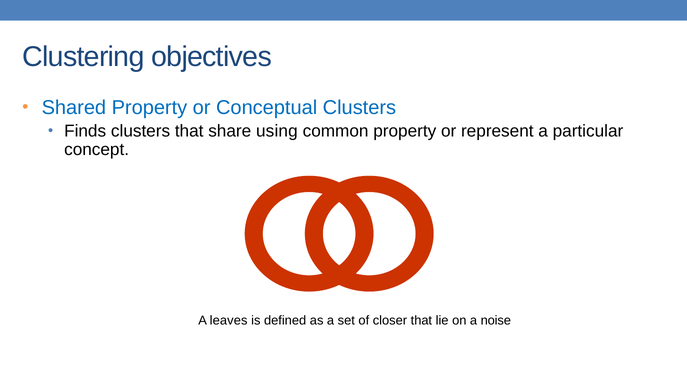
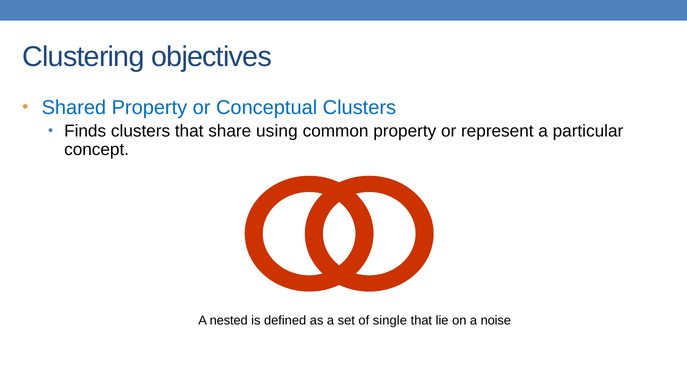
leaves: leaves -> nested (229, 321)
closer: closer -> single (390, 321)
